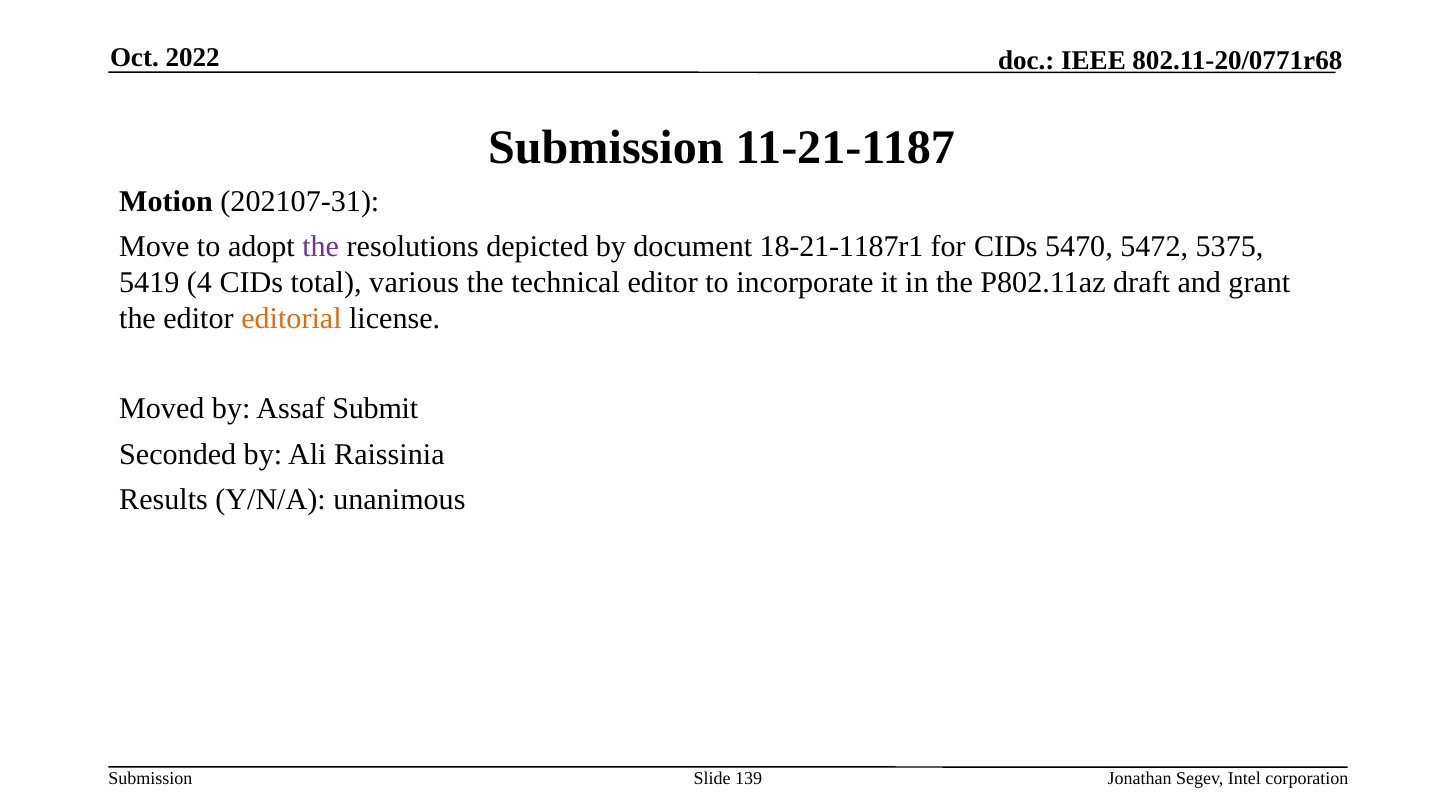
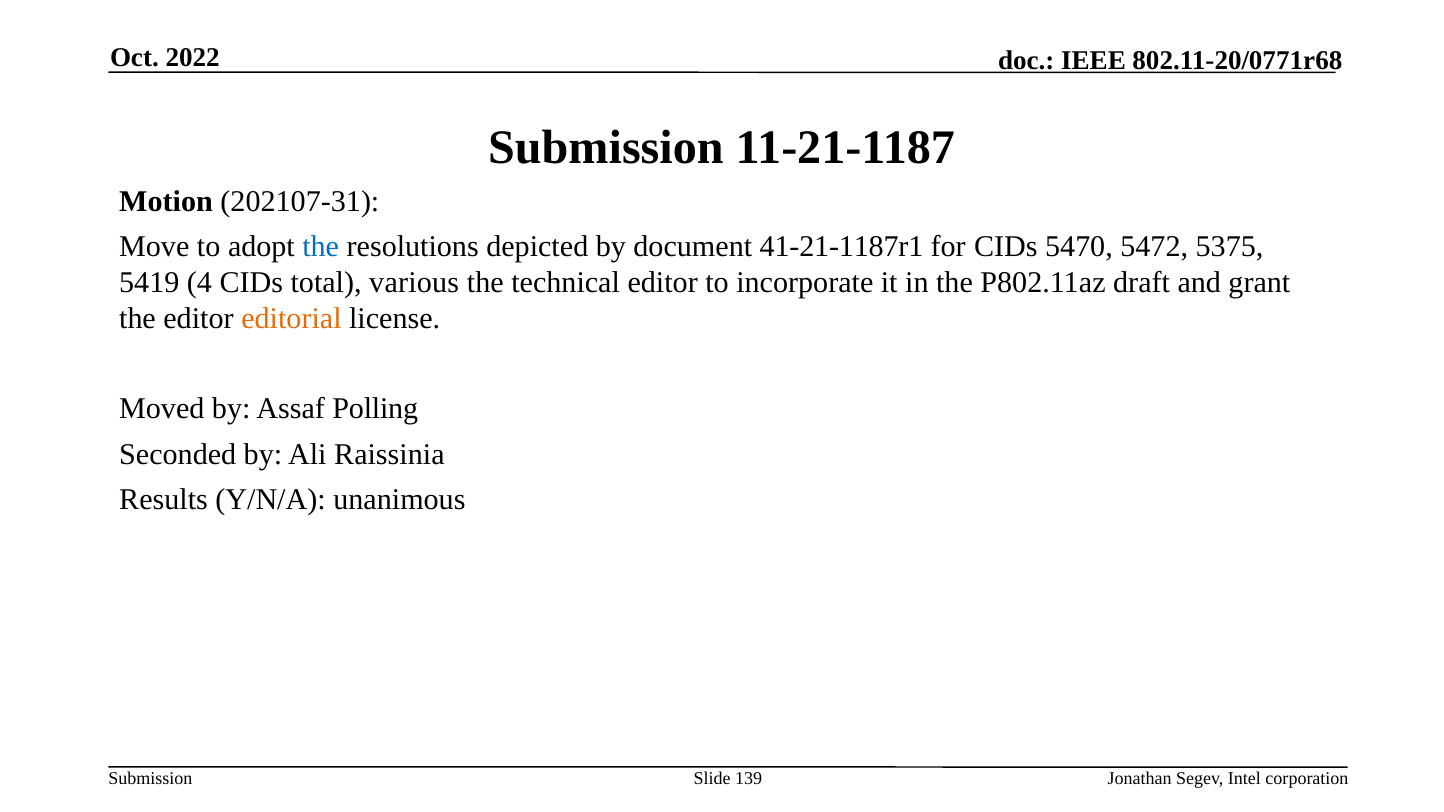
the colour: purple -> blue (321, 247)
18-21-1187r1: 18-21-1187r1 -> 41-21-1187r1 (842, 247)
Submit: Submit -> Polling (375, 409)
